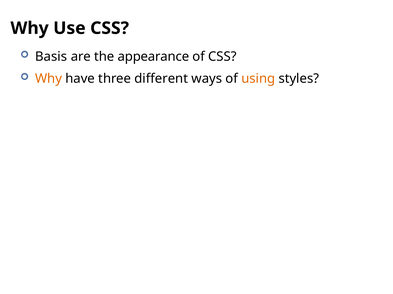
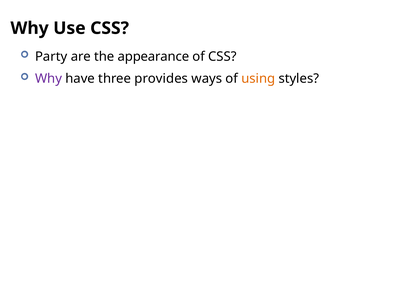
Basis: Basis -> Party (51, 57)
Why colour: orange -> purple (49, 79)
different: different -> provides (161, 79)
